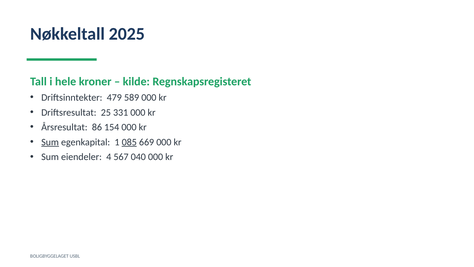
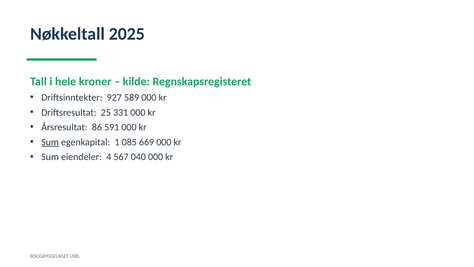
479: 479 -> 927 (114, 97)
154: 154 -> 591 (112, 127)
085 underline: present -> none (129, 142)
